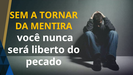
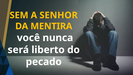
TORNAR: TORNAR -> SENHOR (59, 15)
